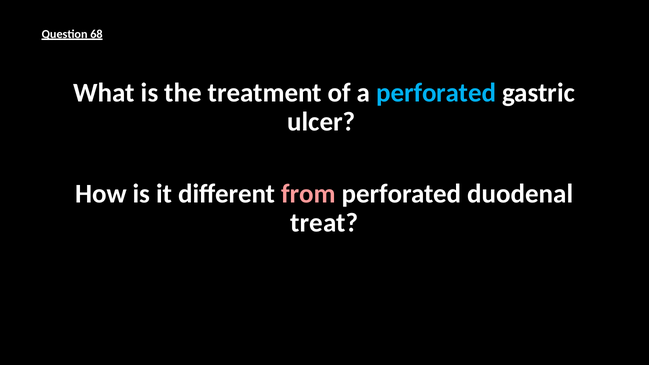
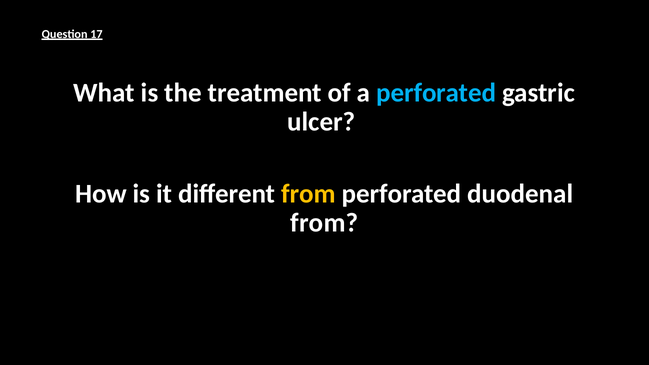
68: 68 -> 17 (96, 34)
from colour: pink -> yellow (309, 194)
treat: treat -> from (324, 223)
